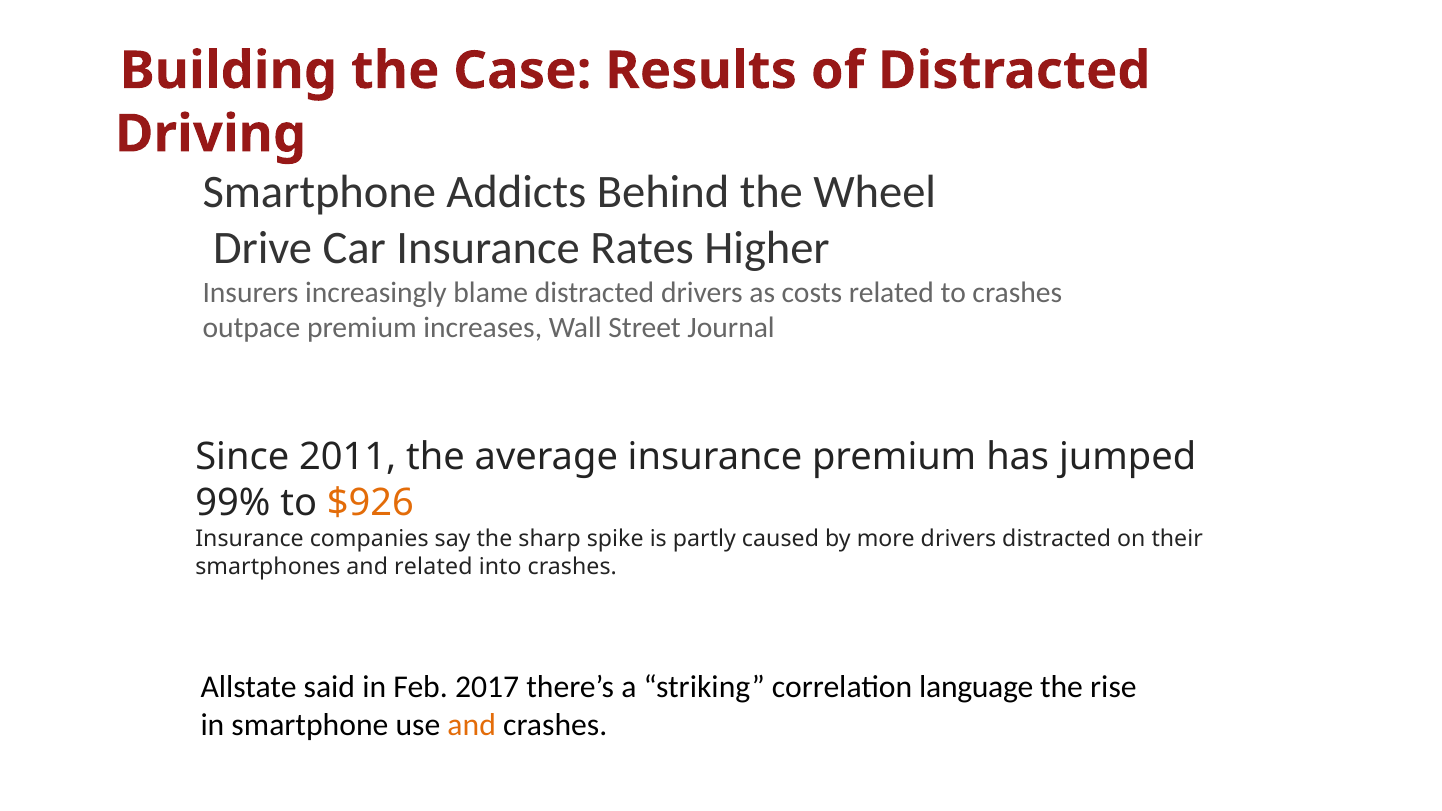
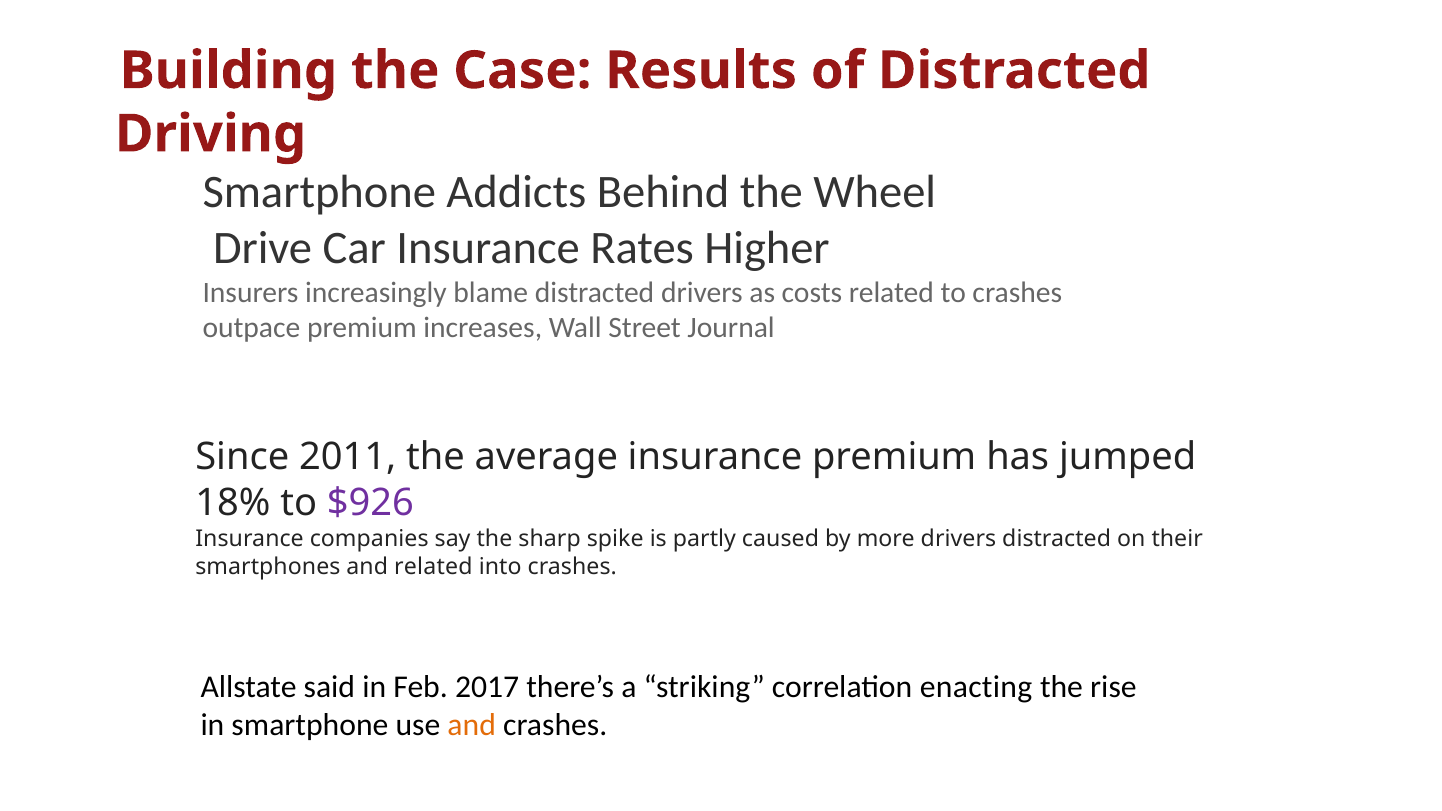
99%: 99% -> 18% (233, 503)
$926 colour: orange -> purple (370, 503)
language: language -> enacting (976, 688)
